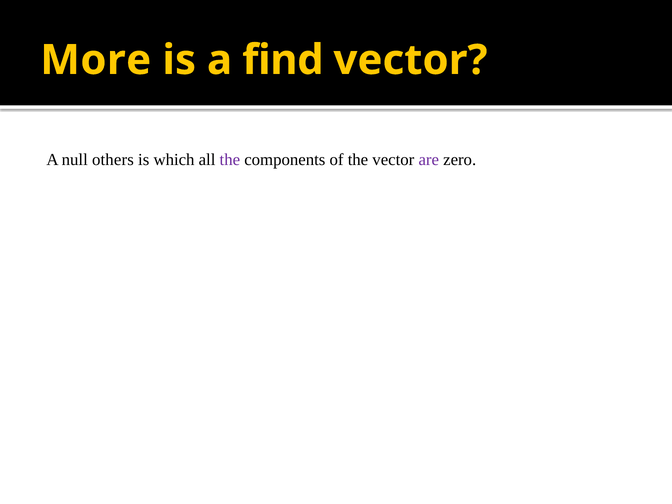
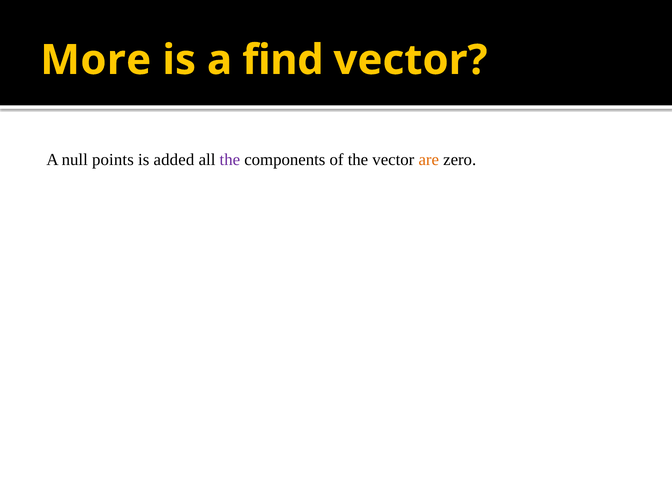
others: others -> points (113, 160)
which: which -> added (174, 160)
are colour: purple -> orange (429, 160)
